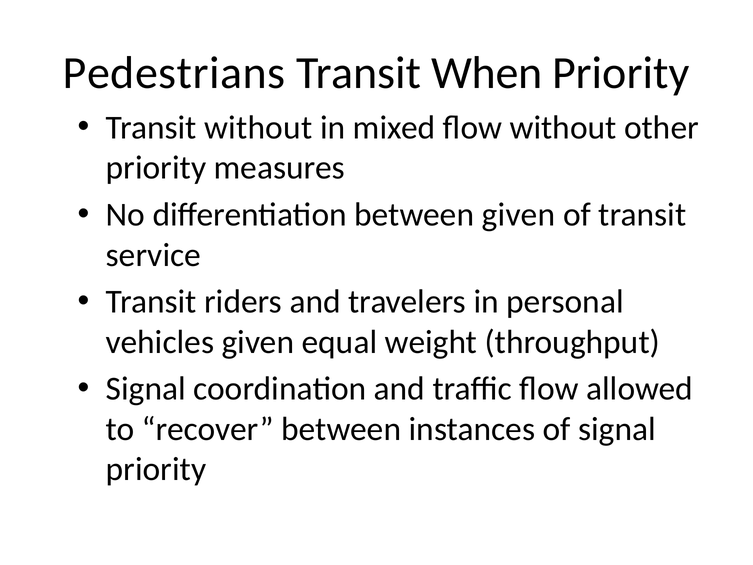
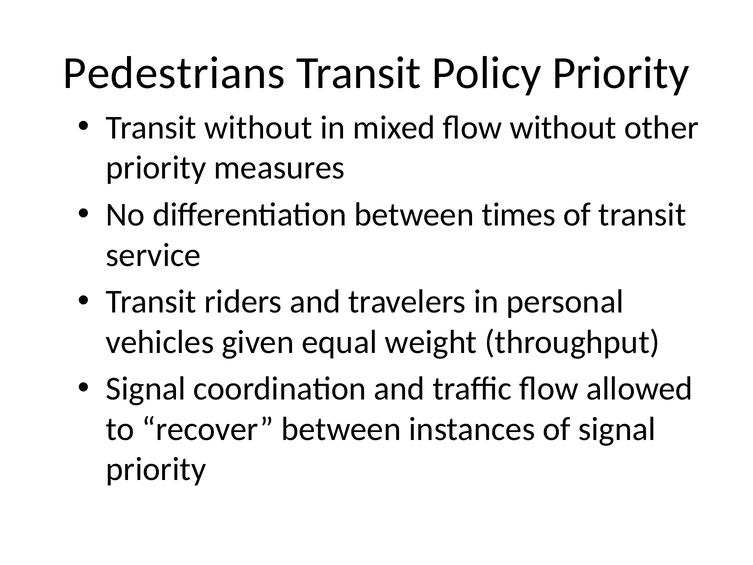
When: When -> Policy (487, 73)
between given: given -> times (519, 215)
